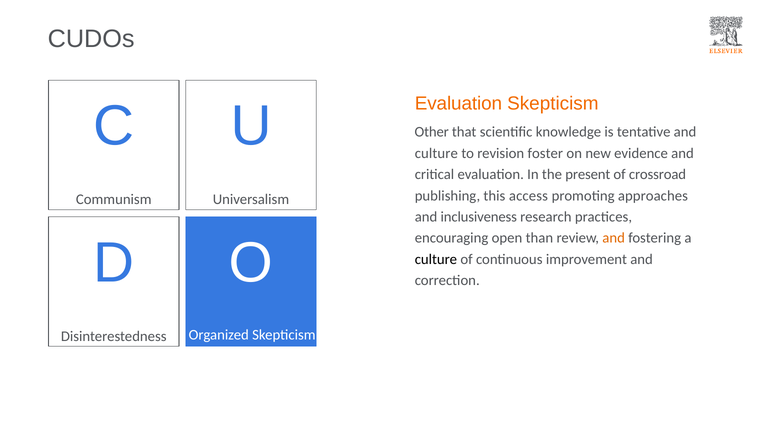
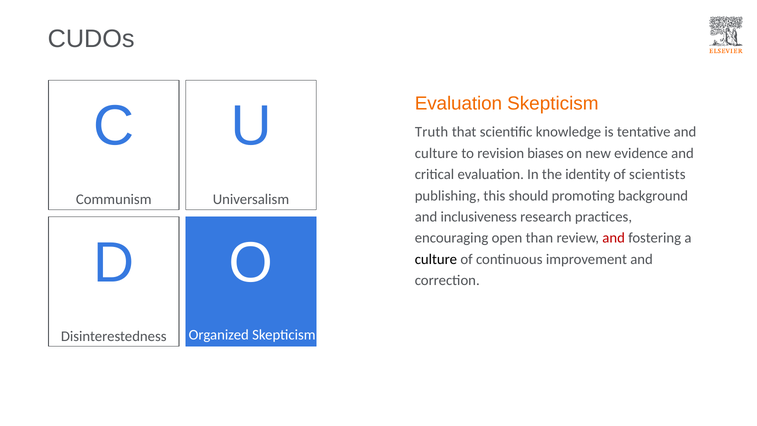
Other: Other -> Truth (432, 132)
foster: foster -> biases (545, 153)
present: present -> identity (588, 174)
crossroad: crossroad -> scientists (657, 174)
access: access -> should (529, 196)
approaches: approaches -> background (653, 196)
and colour: orange -> red (614, 238)
